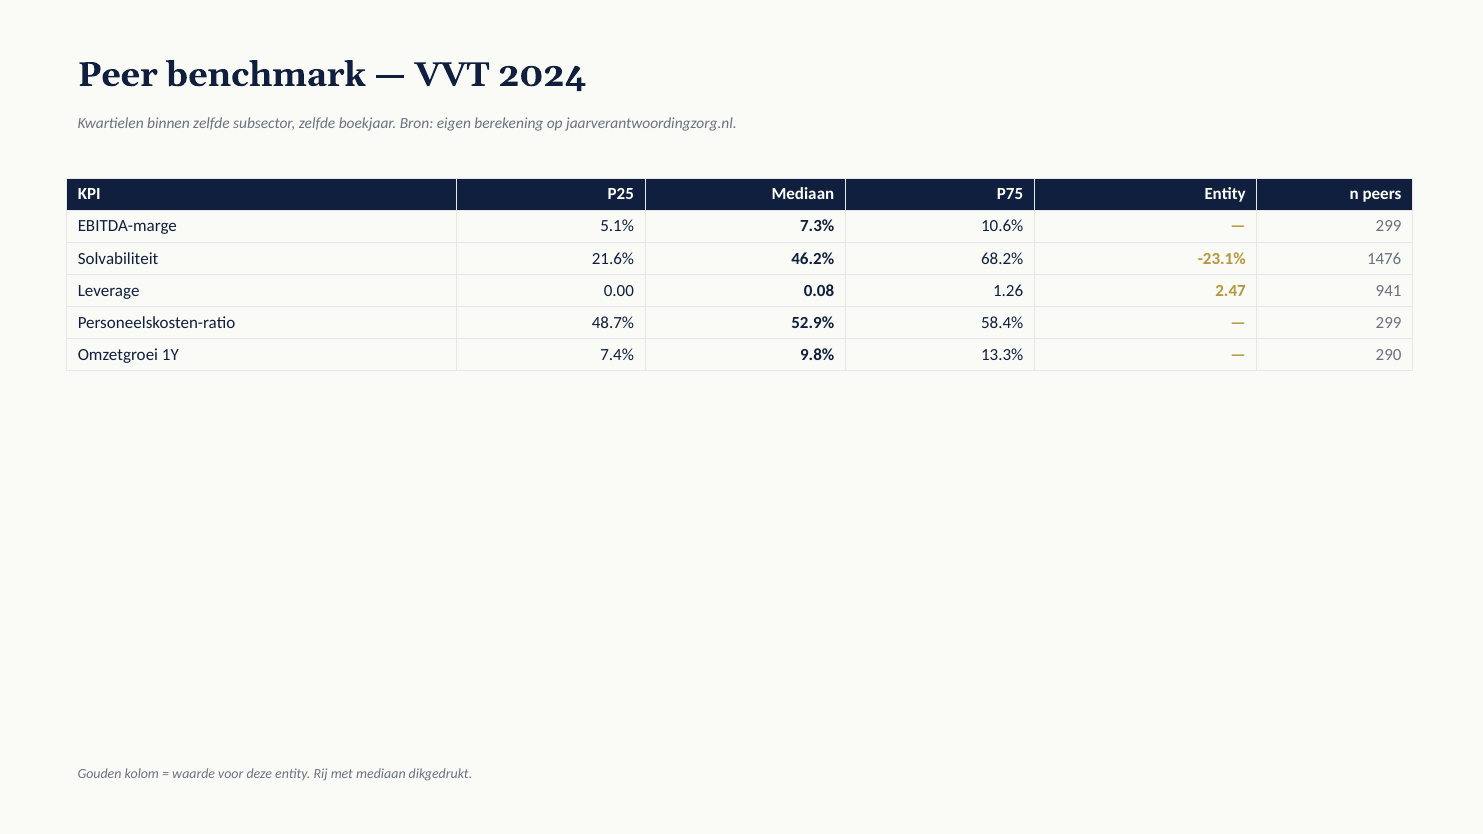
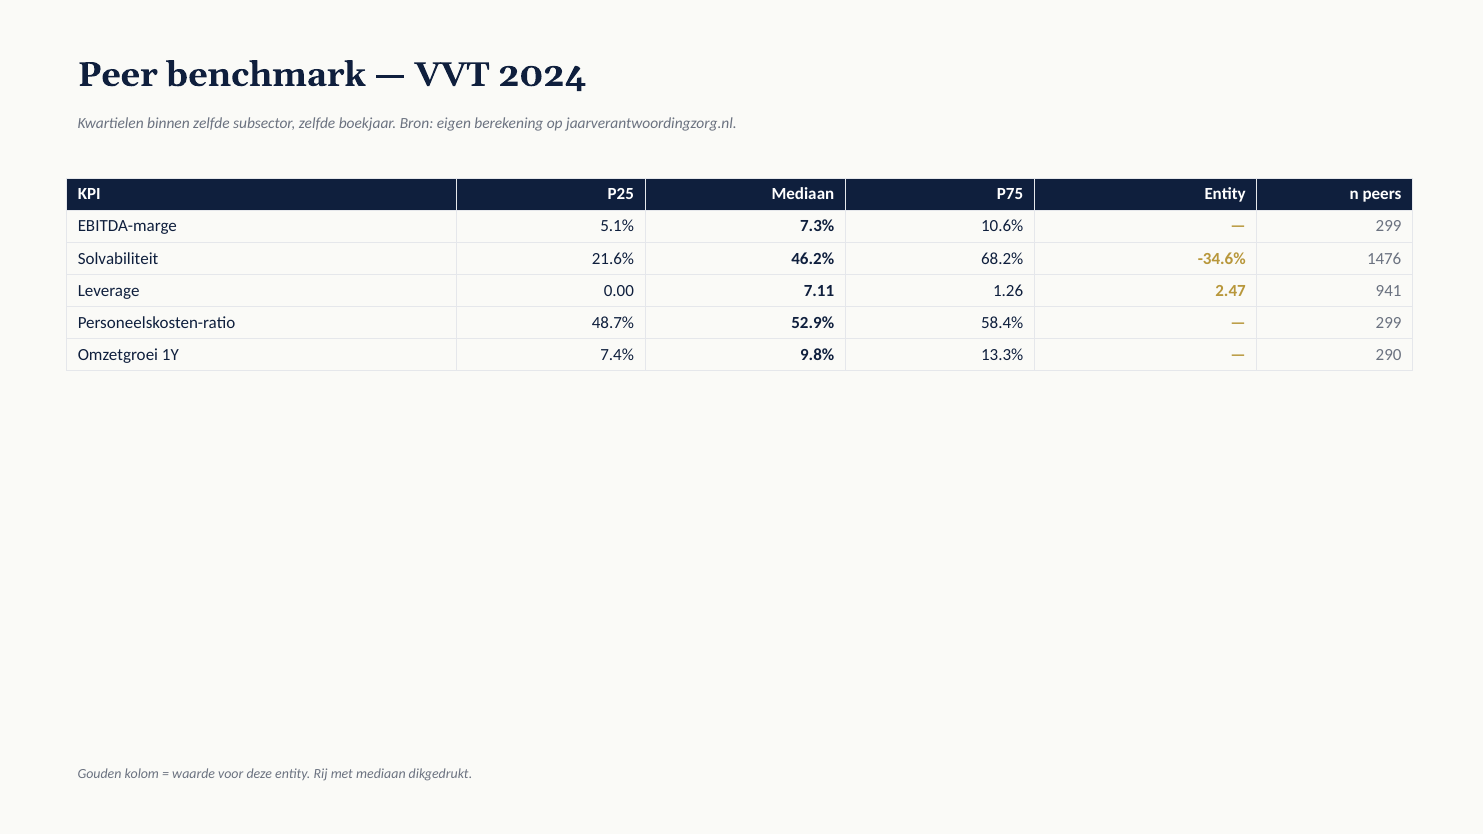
-23.1%: -23.1% -> -34.6% (1222, 259)
0.08: 0.08 -> 7.11 (819, 291)
